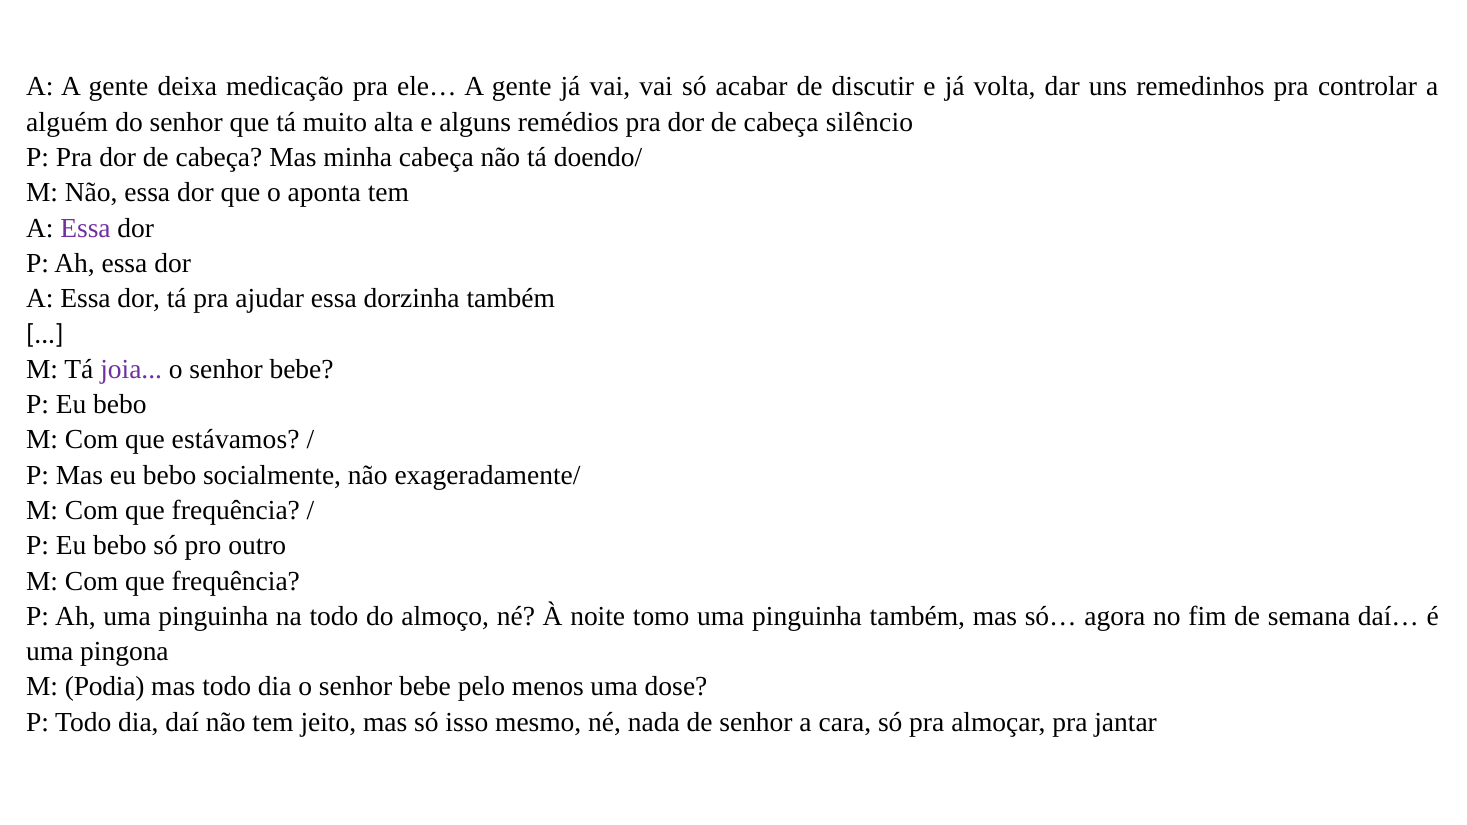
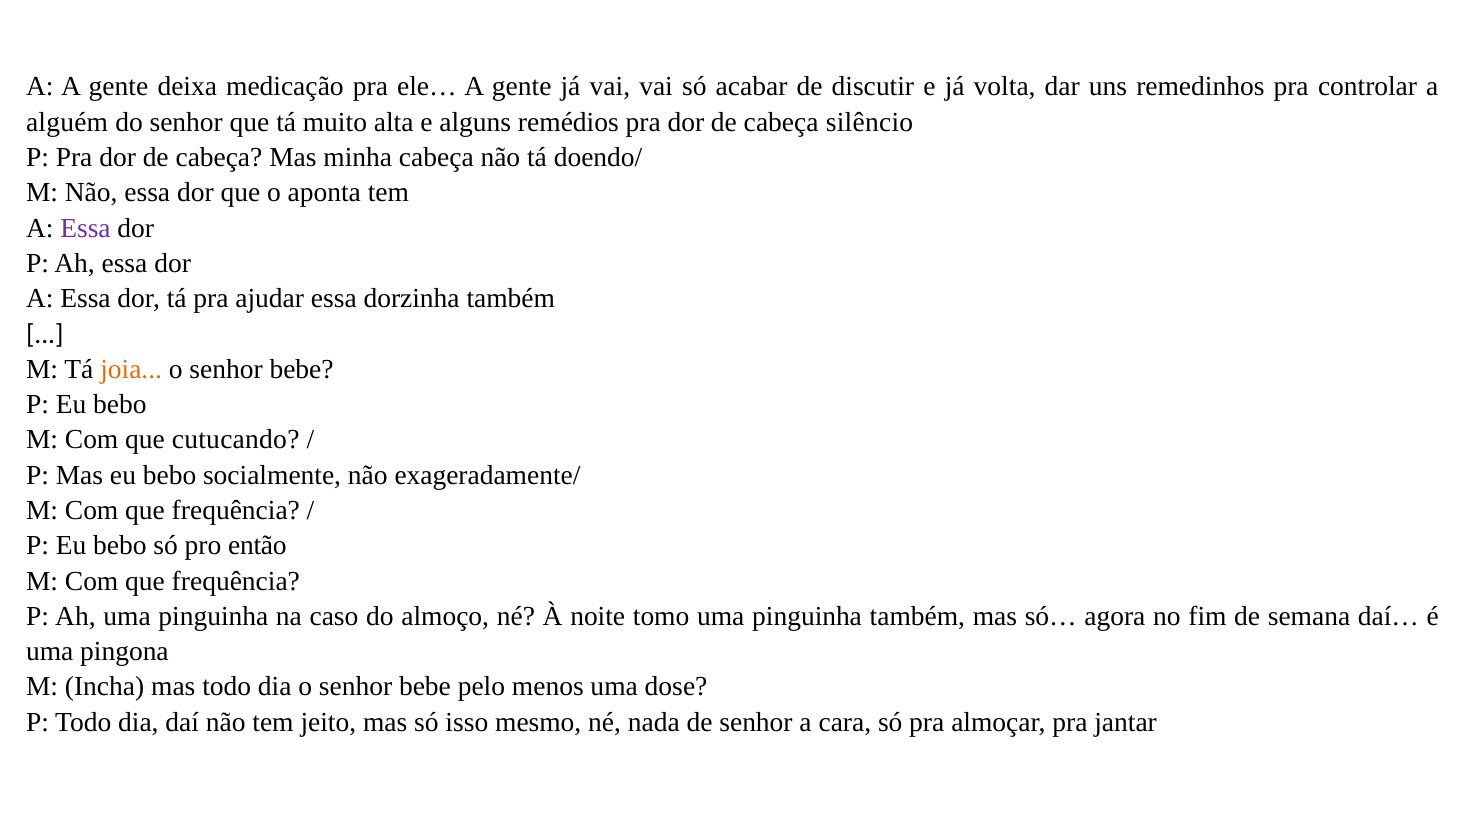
joia colour: purple -> orange (131, 369)
estávamos: estávamos -> cutucando (236, 440)
outro: outro -> então (257, 546)
na todo: todo -> caso (334, 616)
Podia: Podia -> Incha (105, 687)
